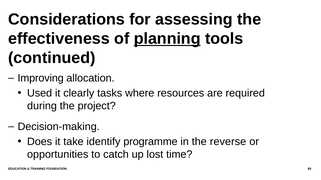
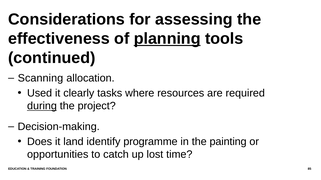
Improving: Improving -> Scanning (40, 78)
during underline: none -> present (42, 106)
take: take -> land (73, 142)
reverse: reverse -> painting (228, 142)
